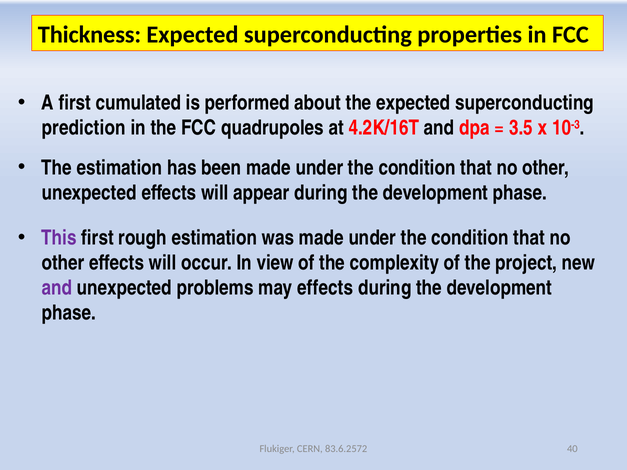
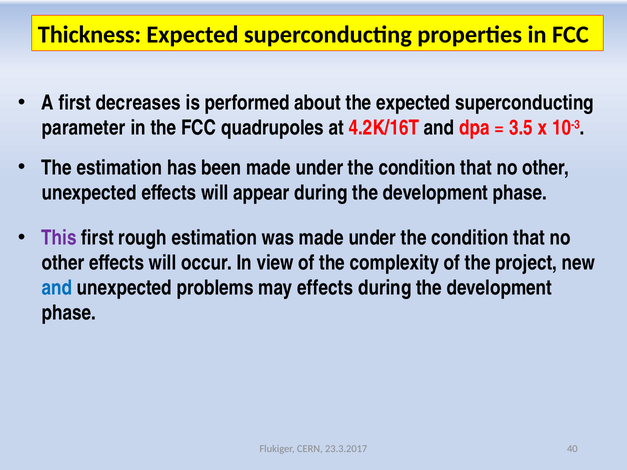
cumulated: cumulated -> decreases (138, 103)
prediction: prediction -> parameter (84, 128)
and colour: purple -> blue (57, 288)
83.6.2572: 83.6.2572 -> 23.3.2017 (346, 449)
